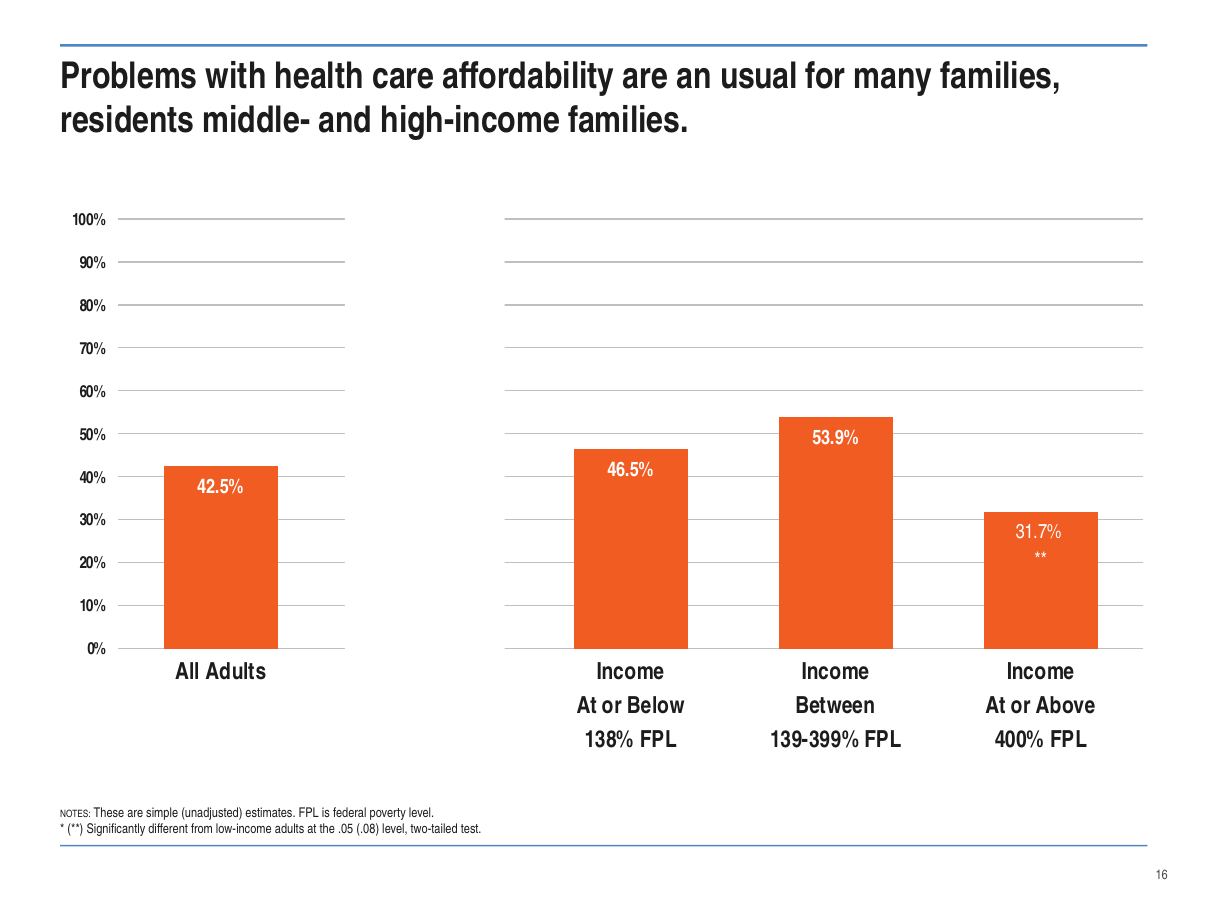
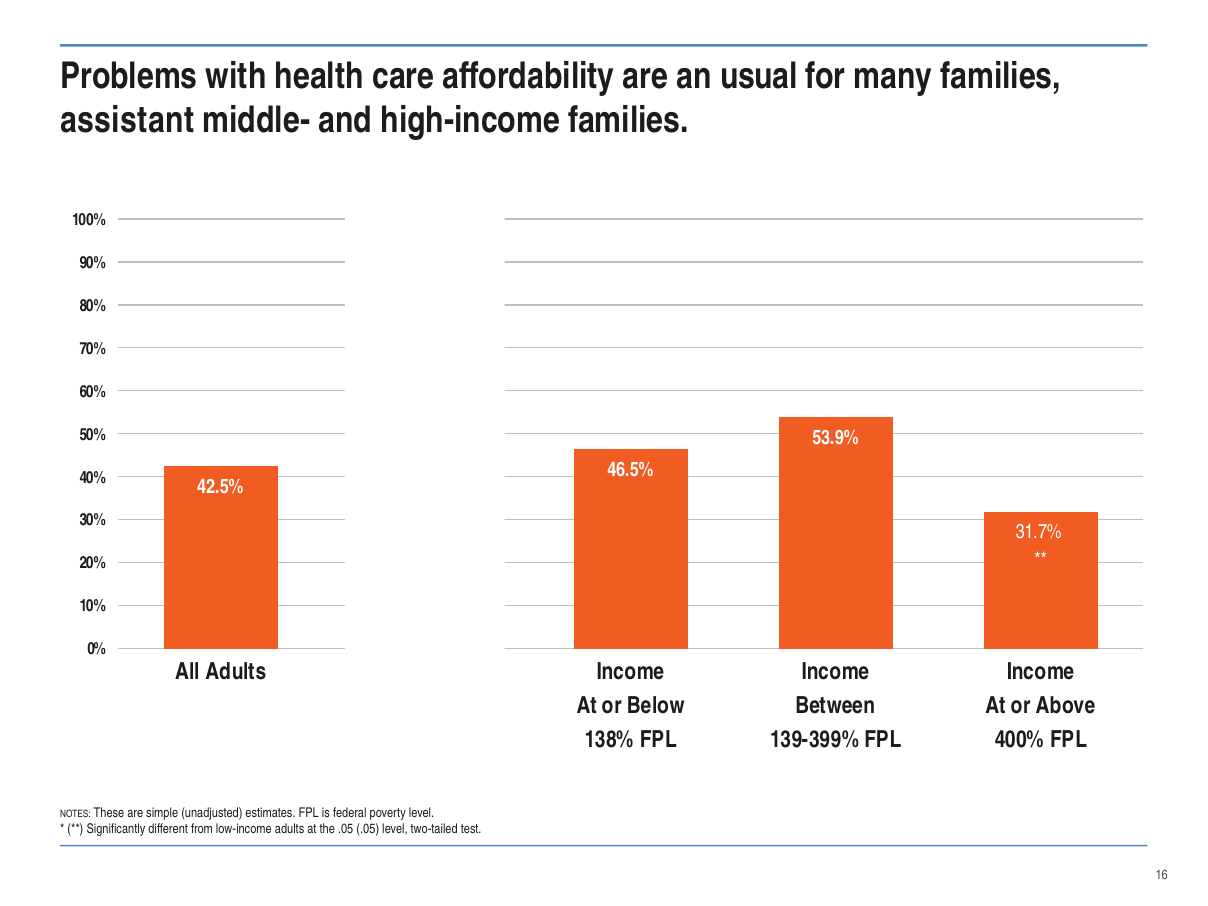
residents: residents -> assistant (127, 120)
.05 .08: .08 -> .05 (368, 829)
